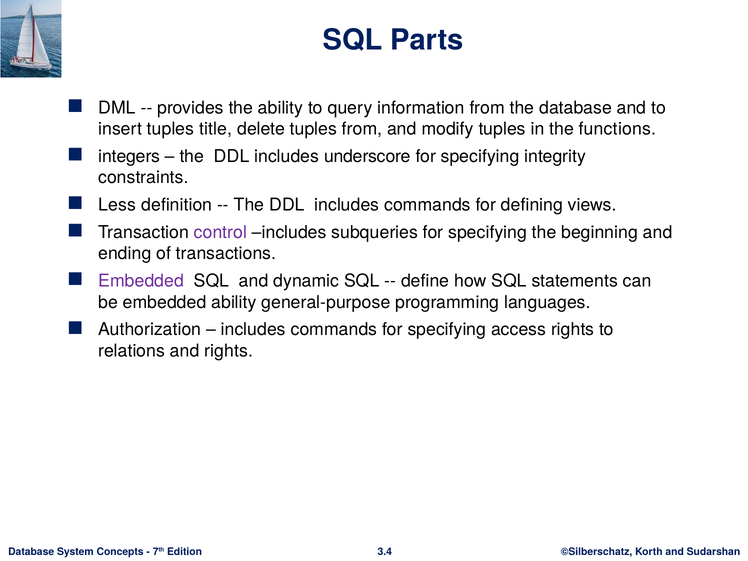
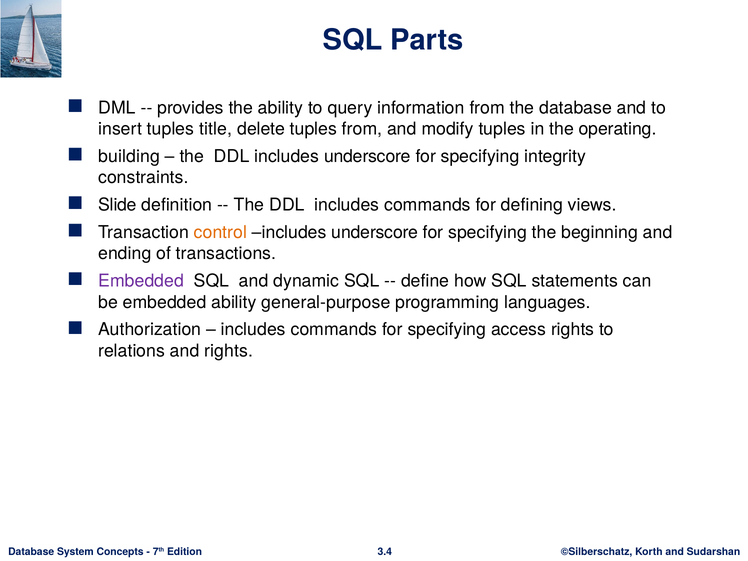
functions: functions -> operating (618, 129)
integers: integers -> building (129, 156)
Less: Less -> Slide (118, 205)
control colour: purple -> orange (220, 232)
subqueries: subqueries -> underscore (375, 232)
